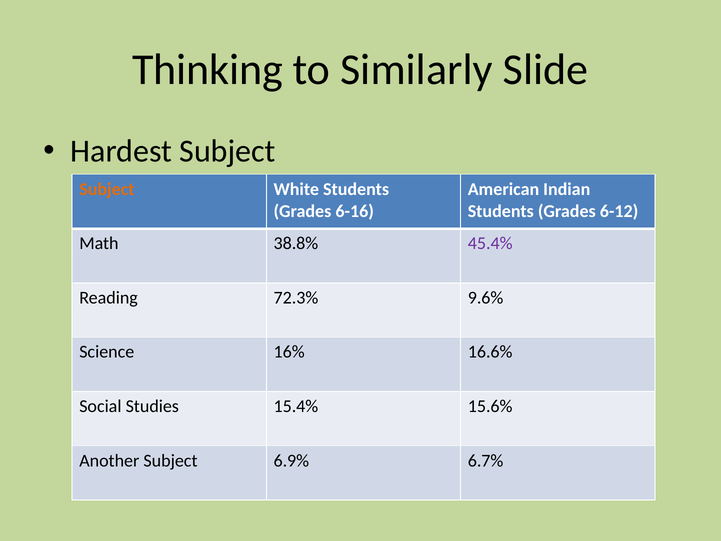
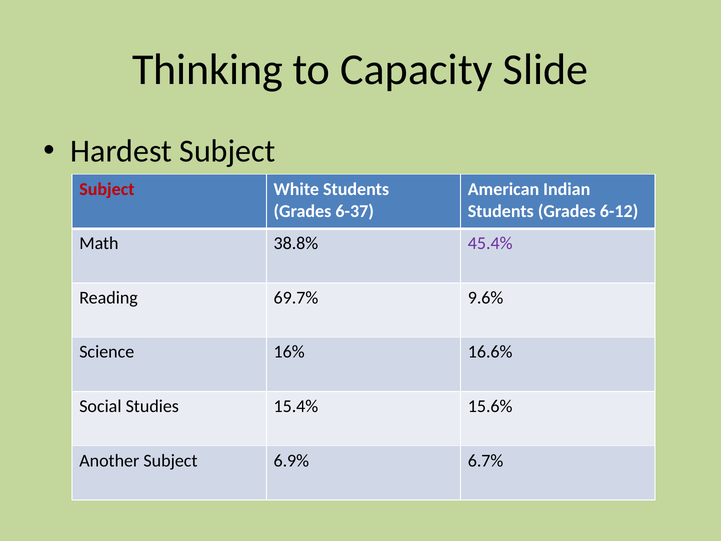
Similarly: Similarly -> Capacity (416, 70)
Subject colour: orange -> red (107, 189)
6-16: 6-16 -> 6-37 (355, 211)
72.3%: 72.3% -> 69.7% (296, 298)
